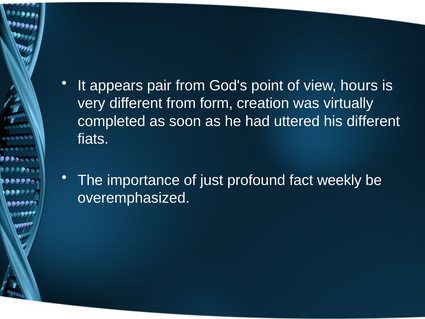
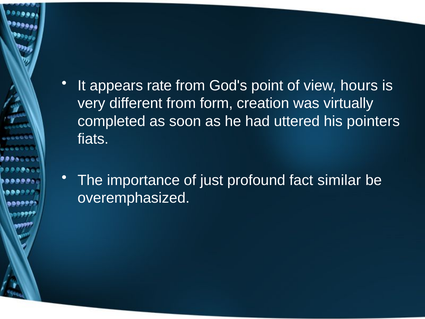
pair: pair -> rate (159, 86)
his different: different -> pointers (373, 121)
weekly: weekly -> similar (339, 180)
